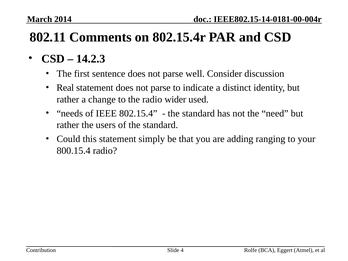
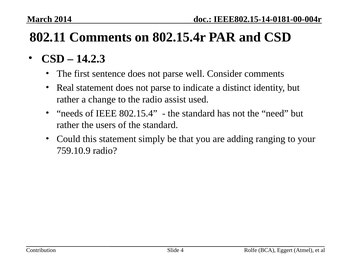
Consider discussion: discussion -> comments (264, 74)
wider: wider -> assist (175, 99)
800.15.4: 800.15.4 -> 759.10.9 (74, 151)
